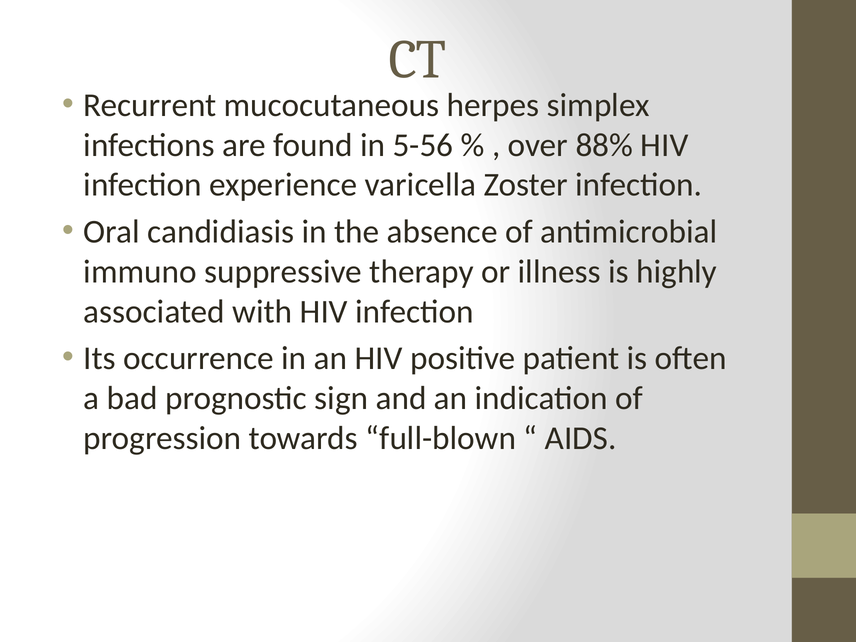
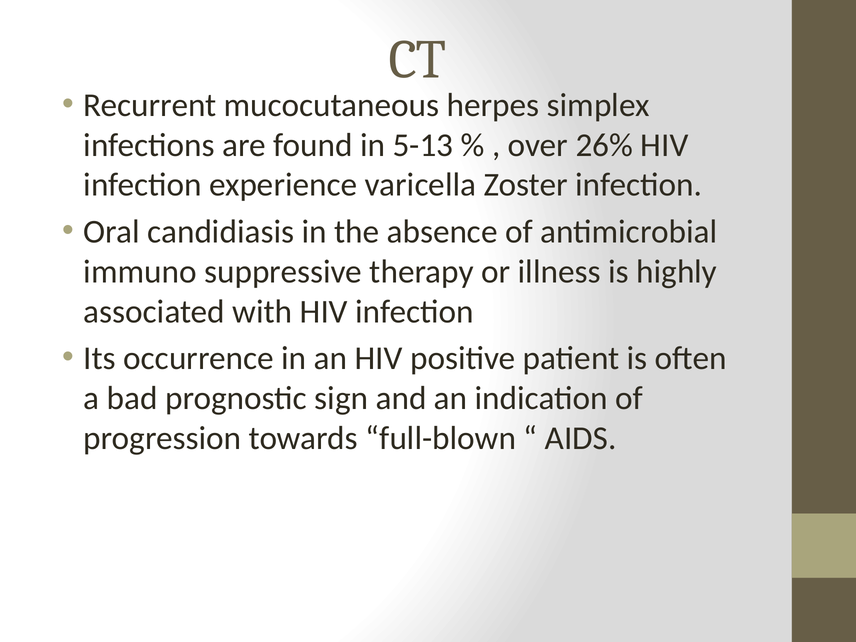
5-56: 5-56 -> 5-13 (423, 145)
88%: 88% -> 26% (604, 145)
